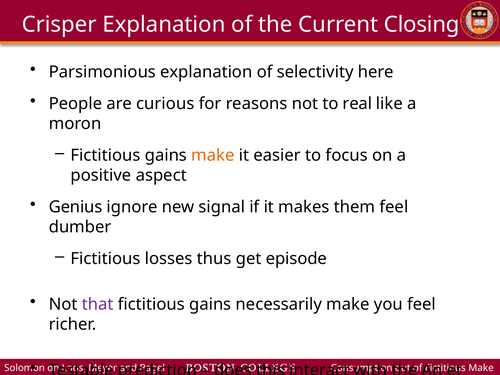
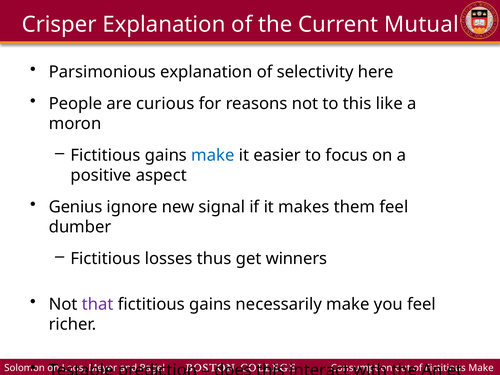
Closing: Closing -> Mutual (422, 24)
to real: real -> this (357, 104)
make colour: orange -> blue (213, 155)
episode: episode -> winners (296, 259)
